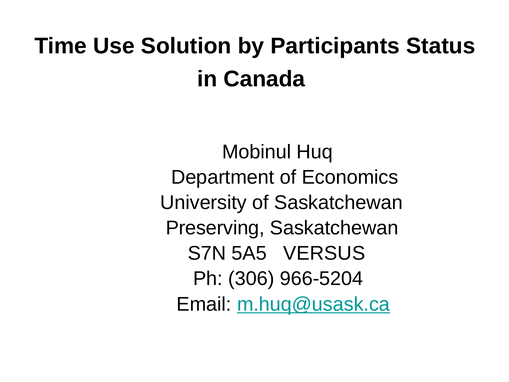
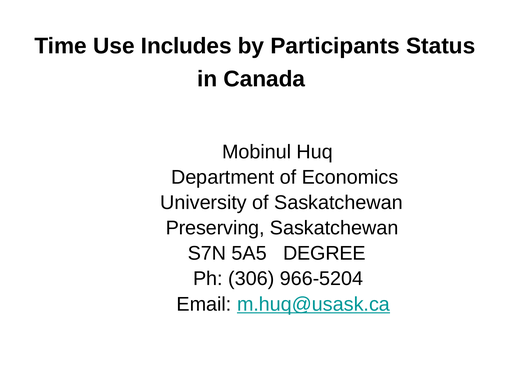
Solution: Solution -> Includes (186, 46)
VERSUS: VERSUS -> DEGREE (324, 253)
